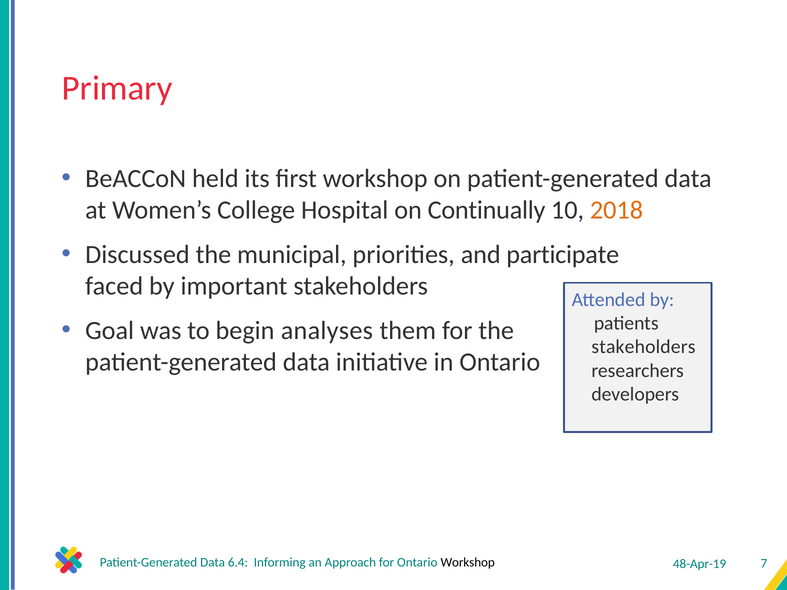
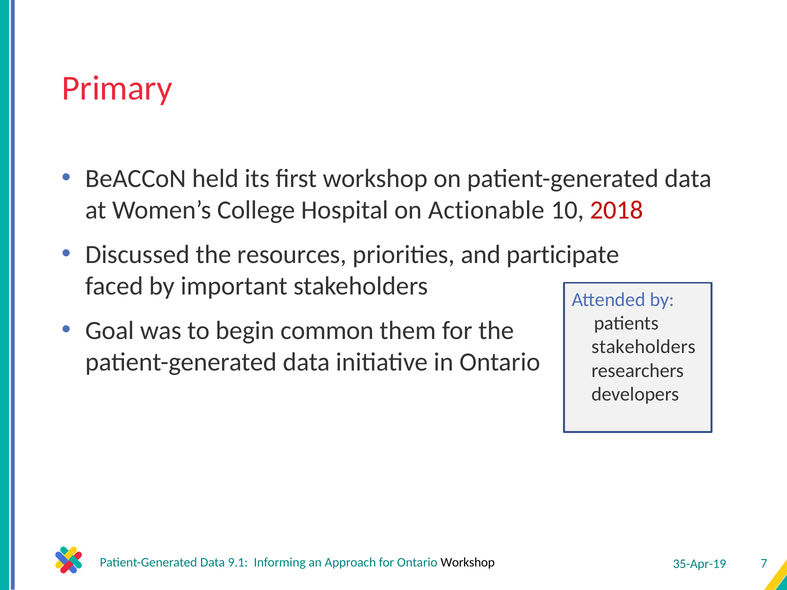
Continually: Continually -> Actionable (486, 210)
2018 colour: orange -> red (616, 210)
municipal: municipal -> resources (292, 255)
analyses: analyses -> common (327, 331)
6.4: 6.4 -> 9.1 (238, 563)
48-Apr-19: 48-Apr-19 -> 35-Apr-19 (700, 564)
